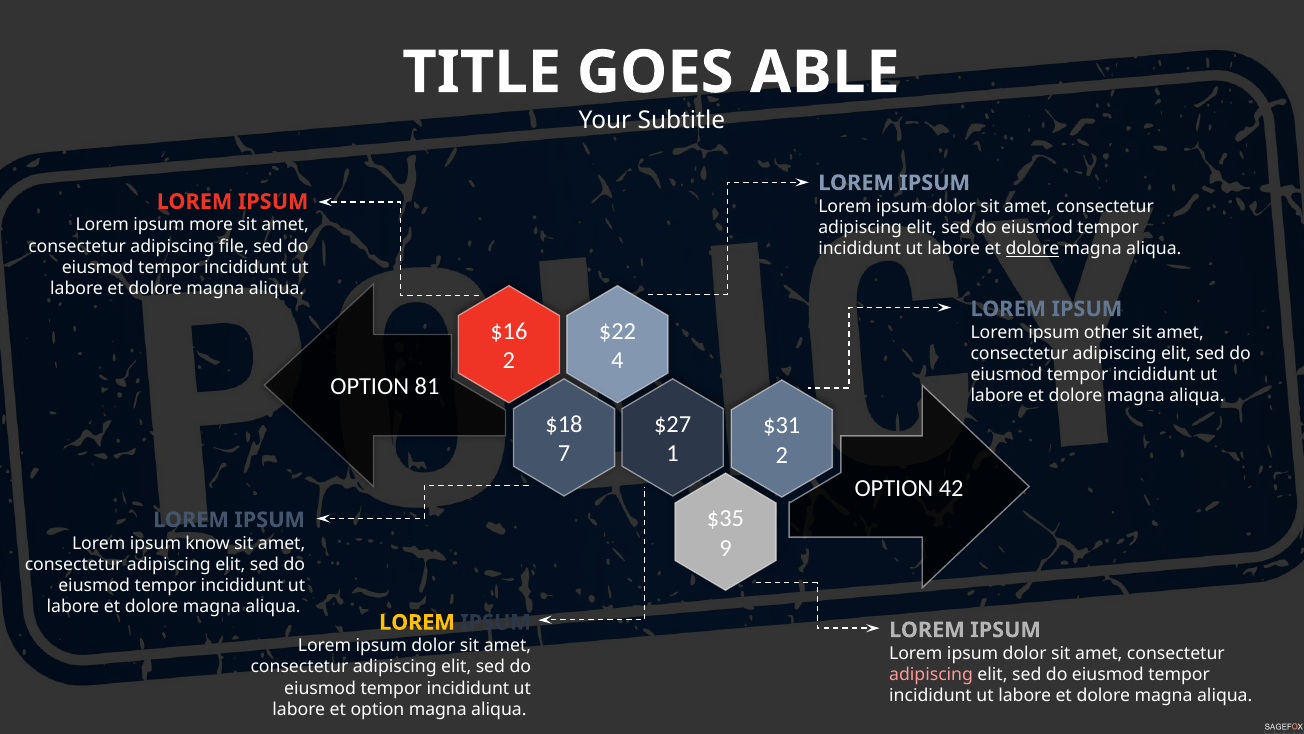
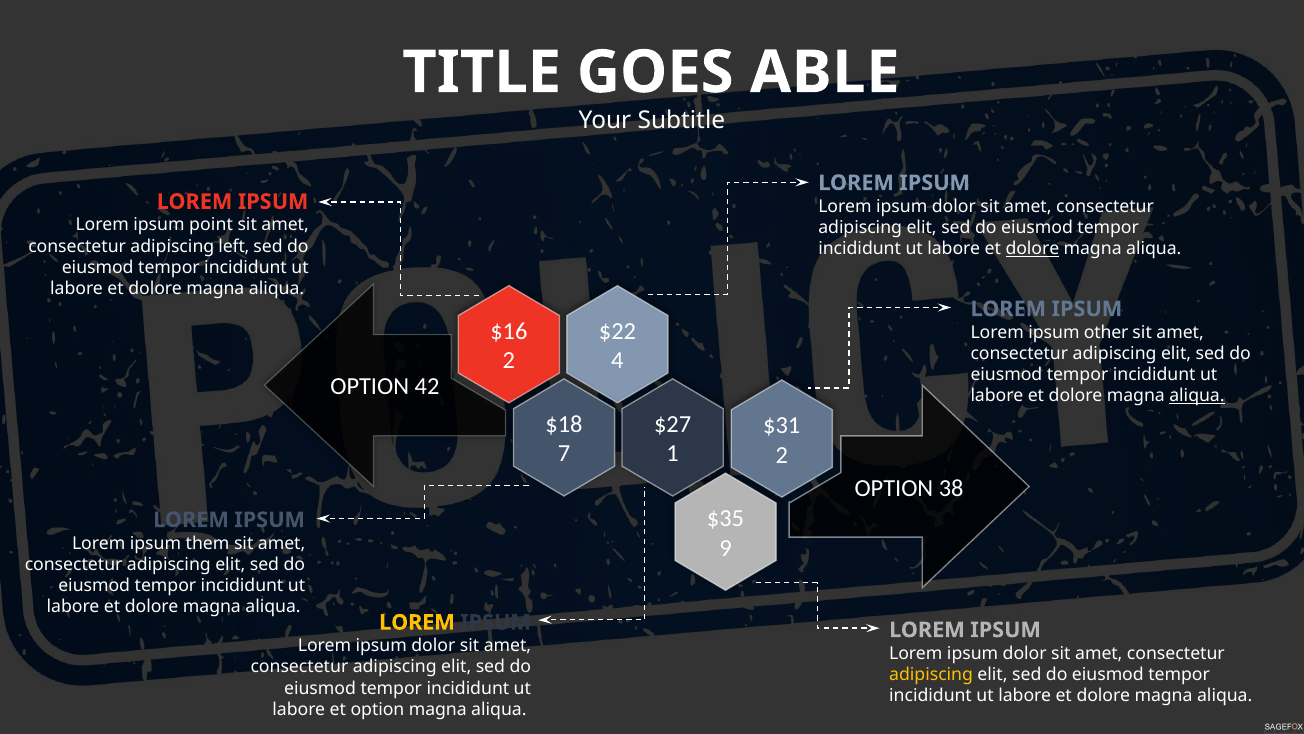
more: more -> point (211, 225)
file: file -> left (234, 246)
81: 81 -> 42 (427, 387)
aliqua underline: none -> present (1197, 396)
42: 42 -> 38 (951, 488)
know: know -> them (208, 543)
adipiscing colour: pink -> yellow (931, 674)
